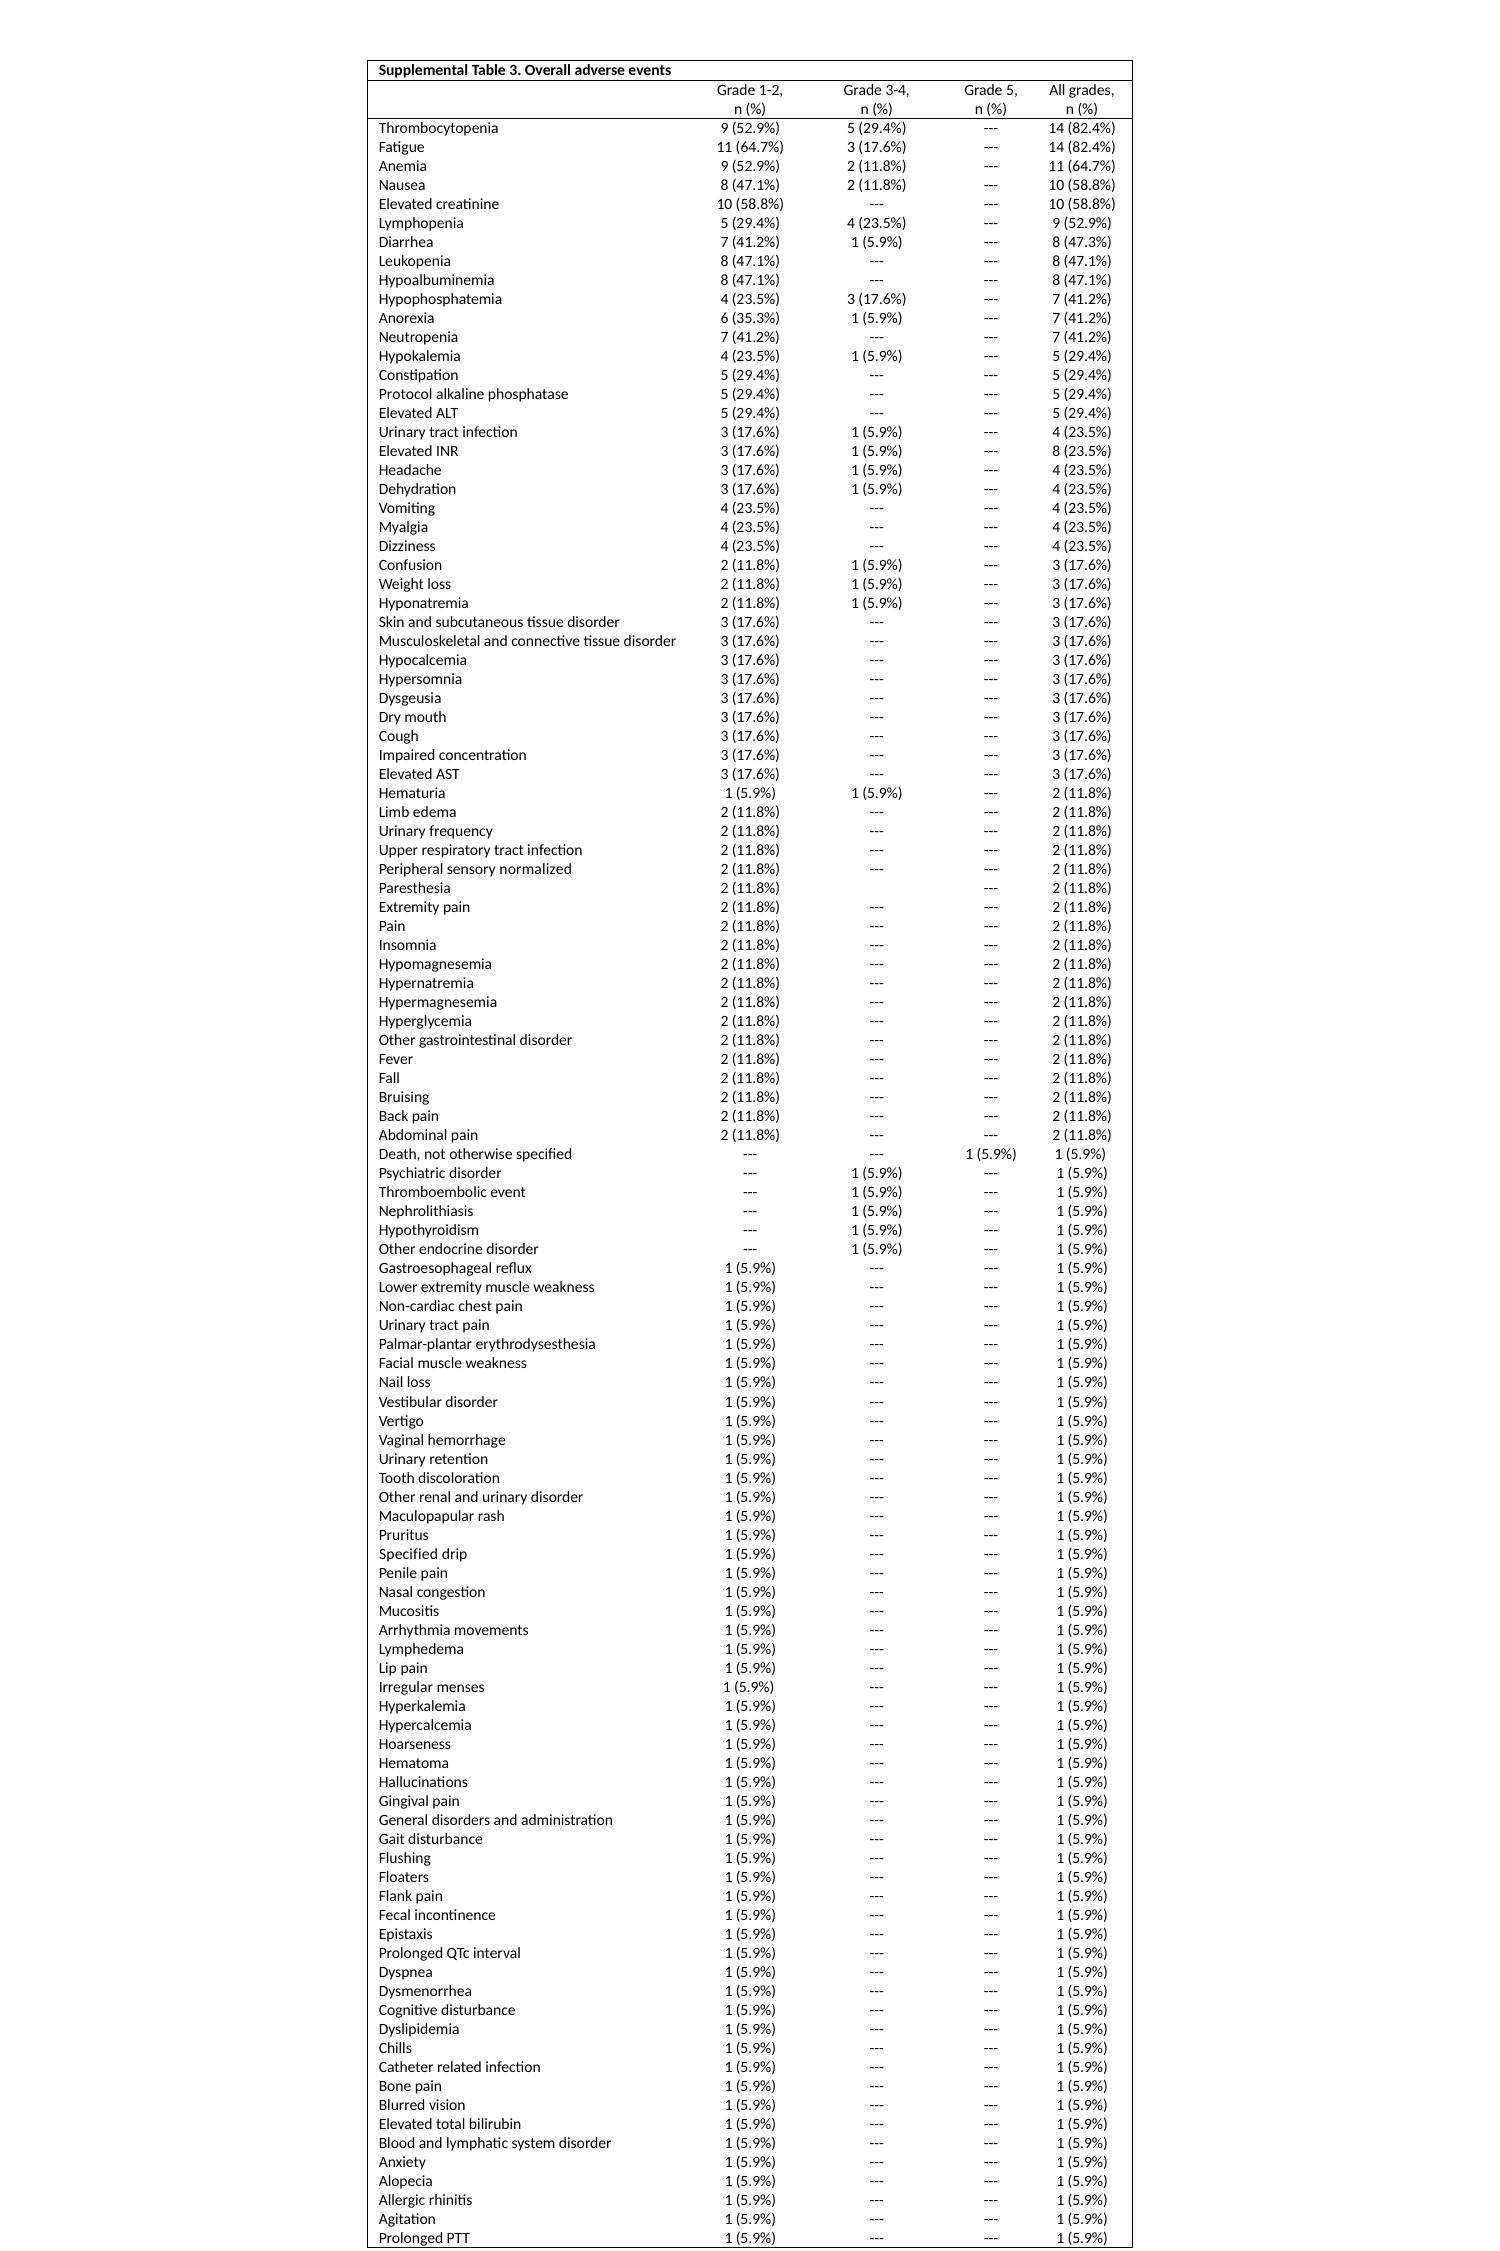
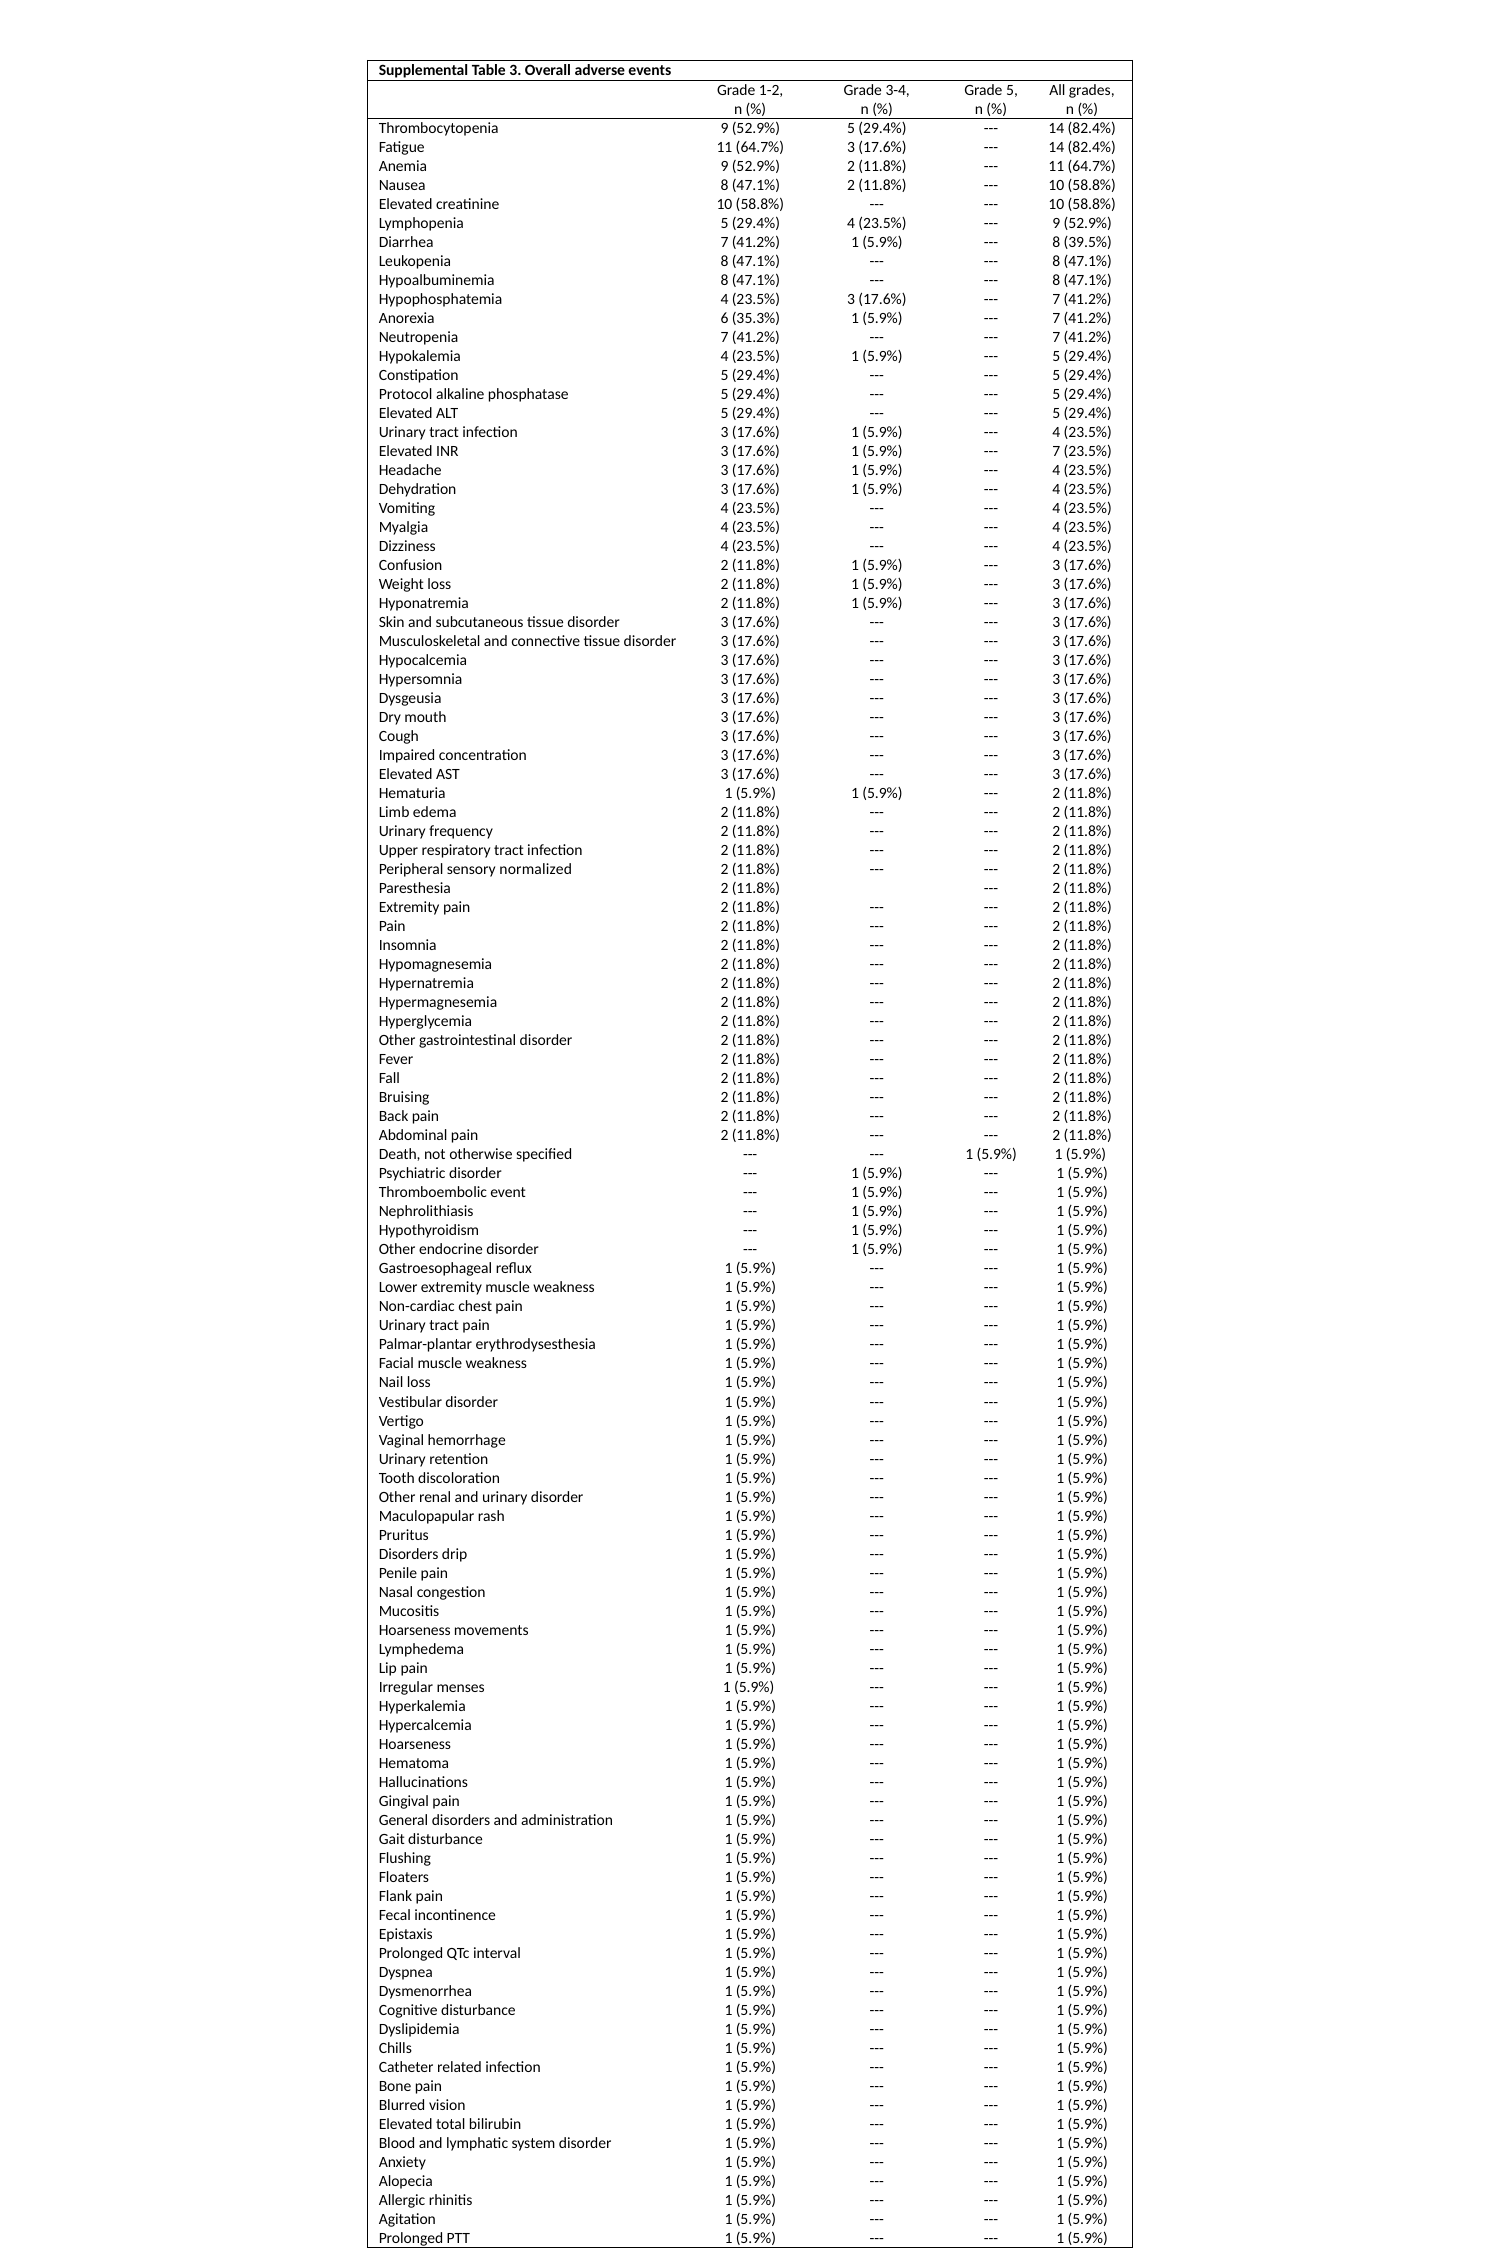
47.3%: 47.3% -> 39.5% (1088, 242)
8: 8 -> 7 (1056, 451)
Specified: Specified -> Disorders (409, 1553)
Arrhythmia: Arrhythmia -> Hoarseness (415, 1629)
